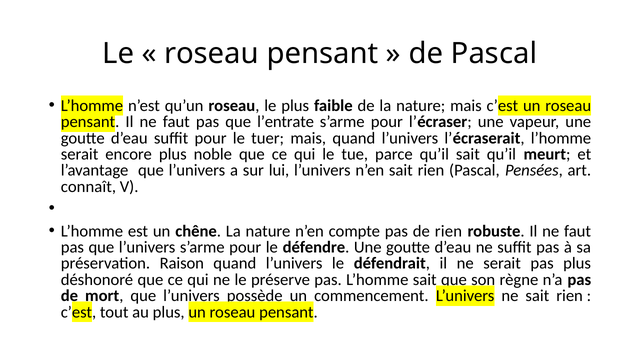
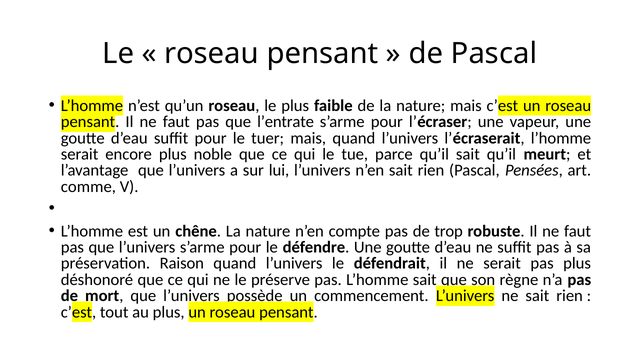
connaît: connaît -> comme (88, 187)
de rien: rien -> trop (449, 231)
